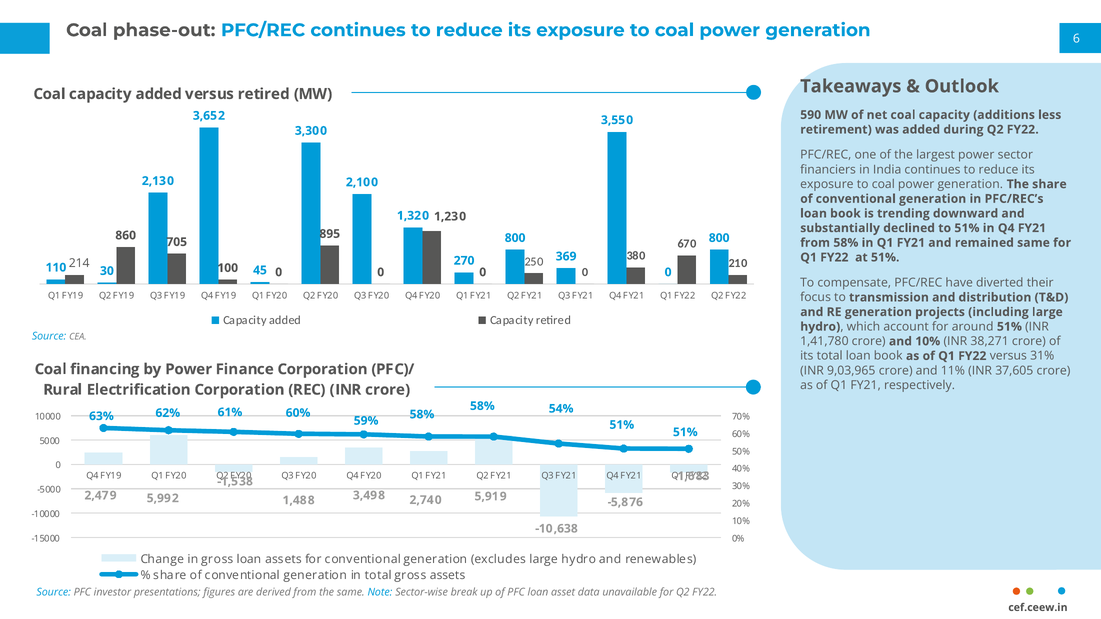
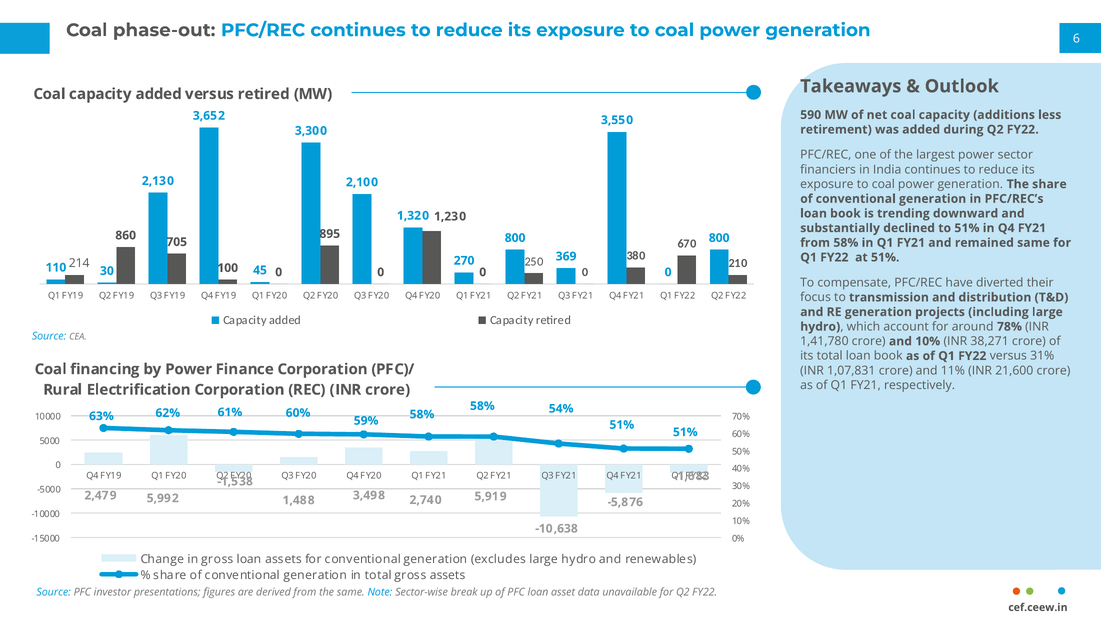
around 51%: 51% -> 78% (1009, 327)
9,03,965: 9,03,965 -> 1,07,831 (851, 371)
37,605: 37,605 -> 21,600 (1014, 371)
